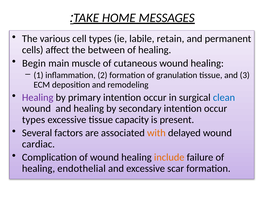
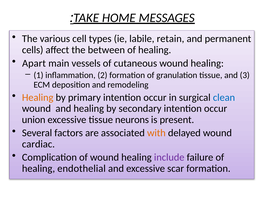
Begin: Begin -> Apart (34, 63)
muscle: muscle -> vessels (86, 63)
Healing colour: purple -> orange (38, 97)
types: types -> union (34, 120)
capacity: capacity -> neurons (132, 120)
include colour: orange -> purple (169, 157)
